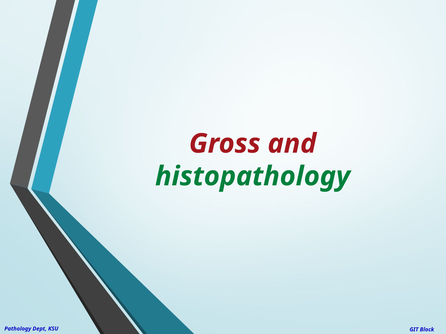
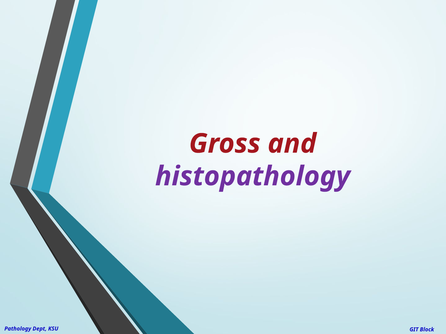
histopathology colour: green -> purple (253, 177)
